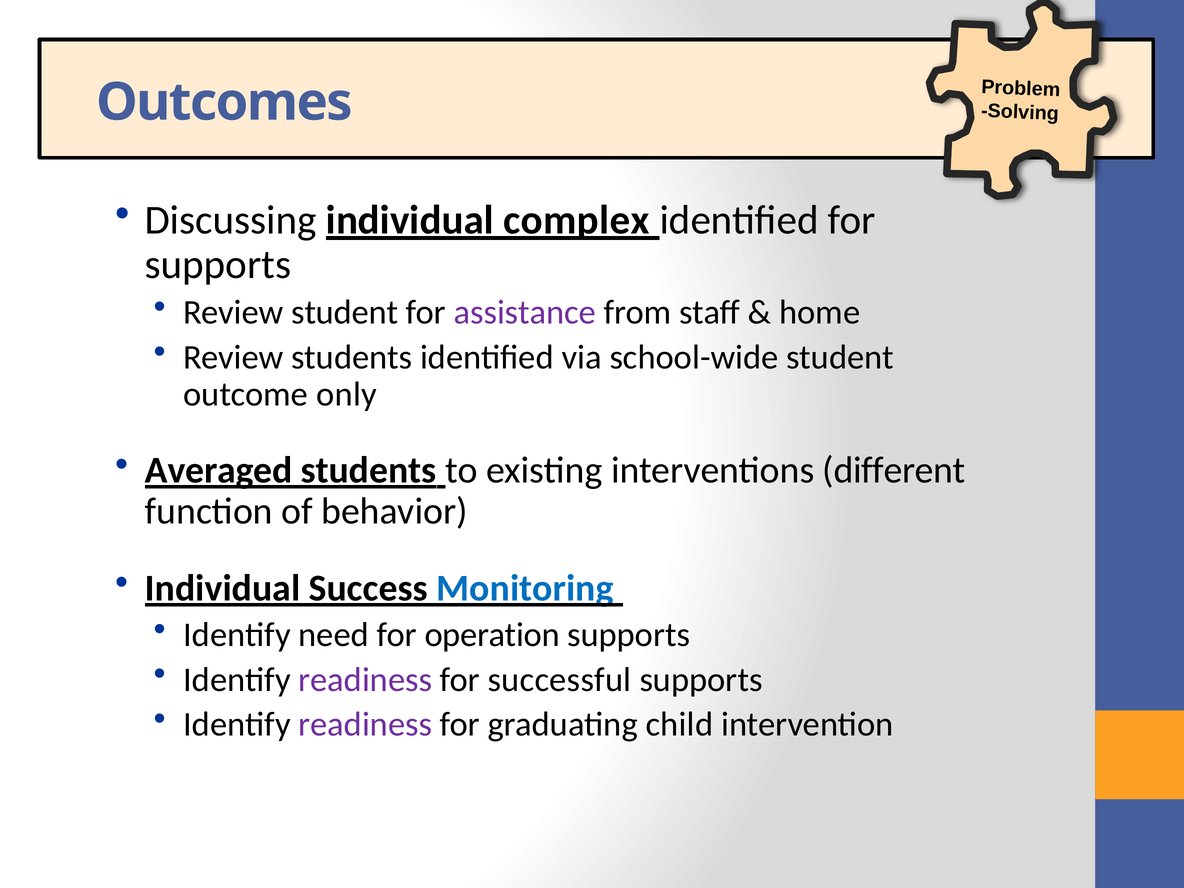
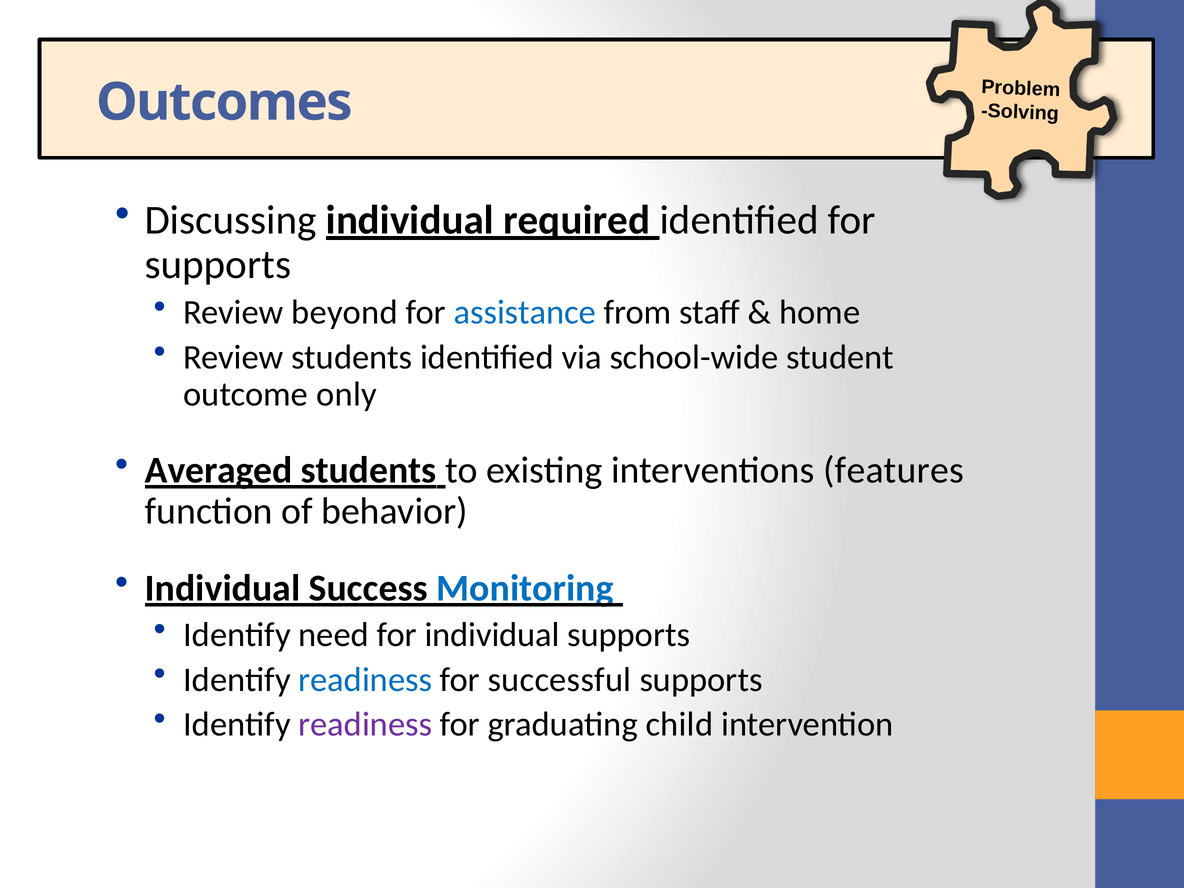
complex: complex -> required (577, 220)
Review student: student -> beyond (345, 312)
assistance colour: purple -> blue (525, 312)
different: different -> features (894, 470)
for operation: operation -> individual (492, 635)
readiness colour: purple -> blue (365, 680)
